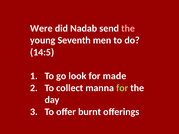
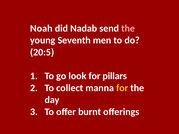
Were: Were -> Noah (41, 28)
14:5: 14:5 -> 20:5 (42, 52)
made: made -> pillars (115, 76)
for colour: light green -> yellow (122, 88)
